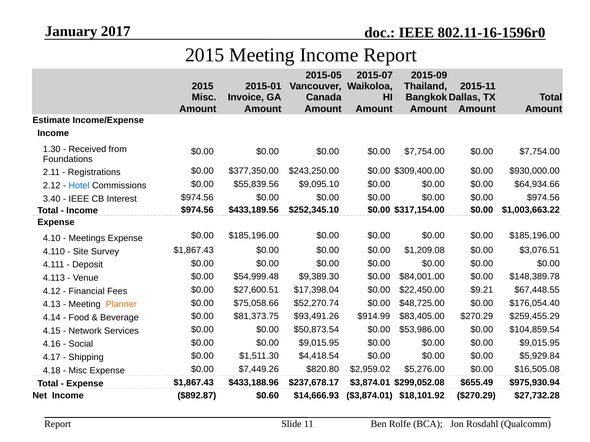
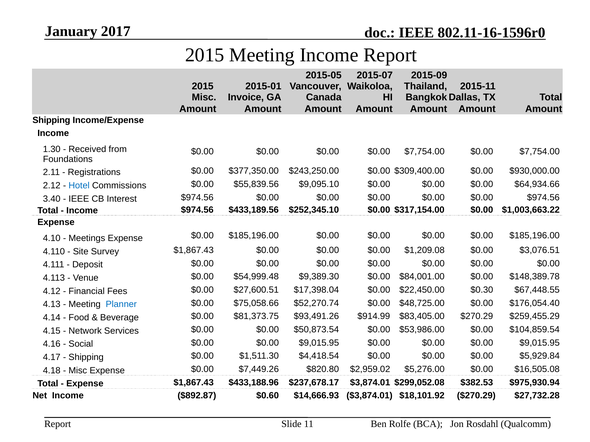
Estimate: Estimate -> Shipping (51, 120)
$9.21: $9.21 -> $0.30 (482, 290)
Planner colour: orange -> blue (121, 305)
$655.49: $655.49 -> $382.53 (477, 383)
